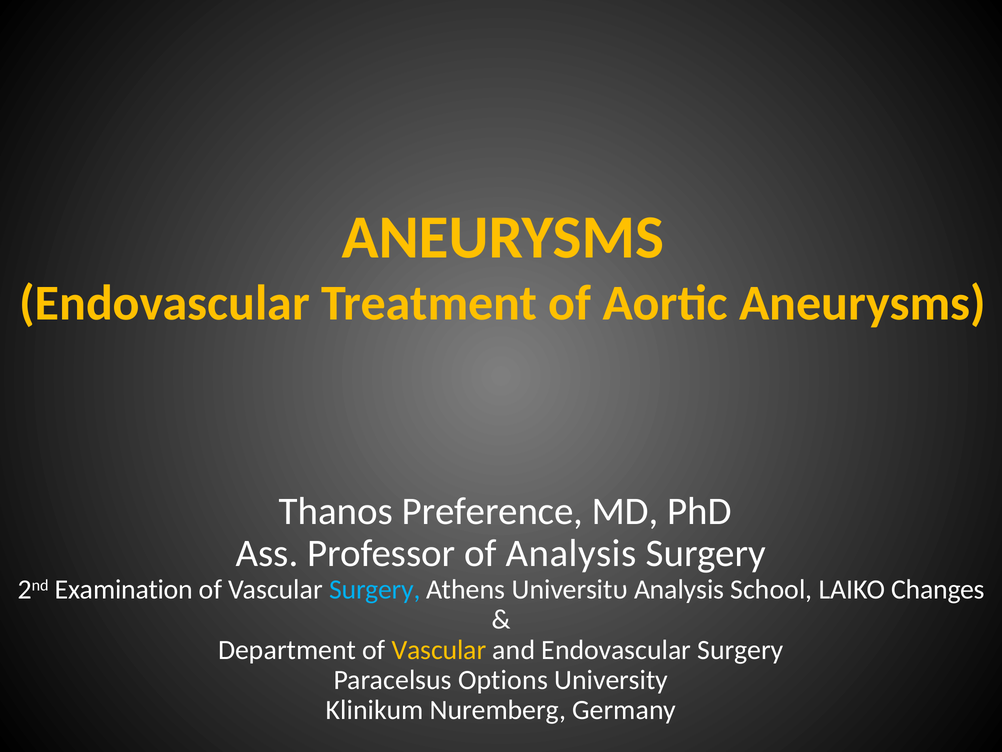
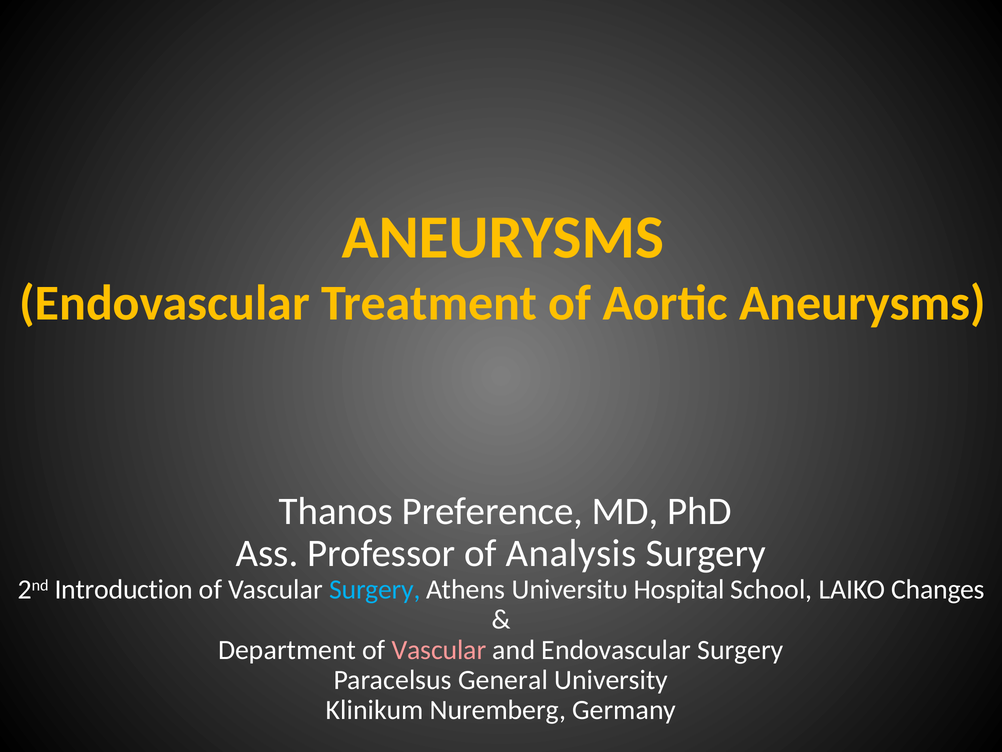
Examination: Examination -> Introduction (124, 589)
Universitυ Analysis: Analysis -> Hospital (679, 589)
Vascular colour: yellow -> pink (439, 649)
Options: Options -> General (503, 679)
